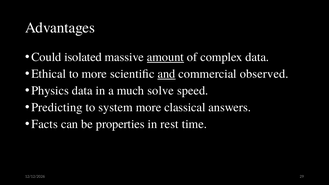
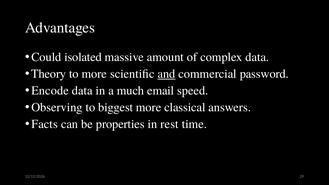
amount underline: present -> none (165, 57)
Ethical: Ethical -> Theory (49, 74)
observed: observed -> password (264, 74)
Physics: Physics -> Encode (50, 91)
solve: solve -> email (161, 91)
Predicting: Predicting -> Observing (57, 107)
system: system -> biggest (116, 107)
